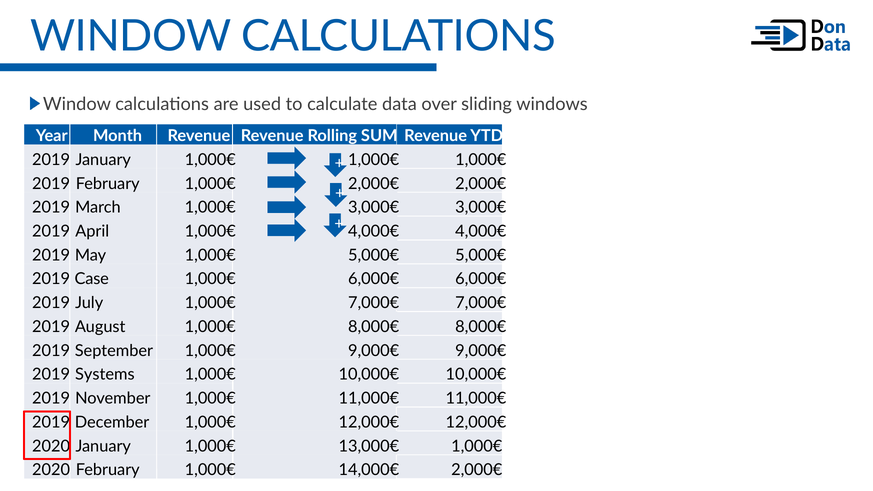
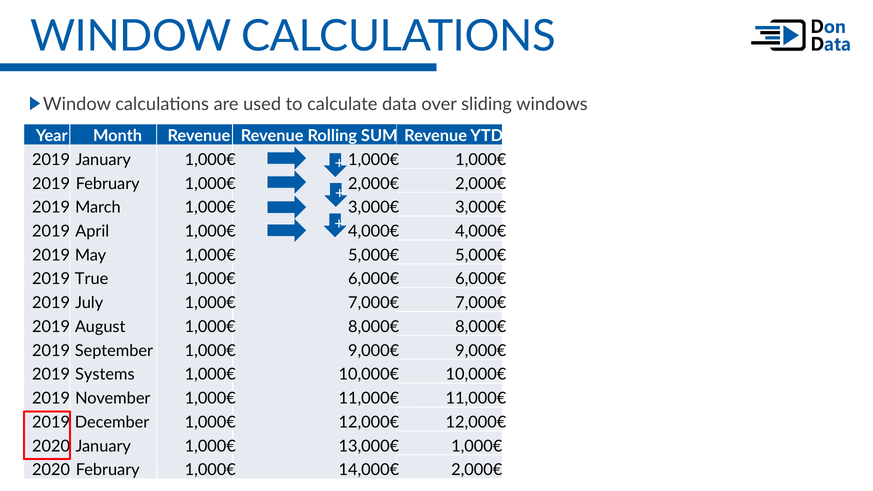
Case: Case -> True (92, 279)
